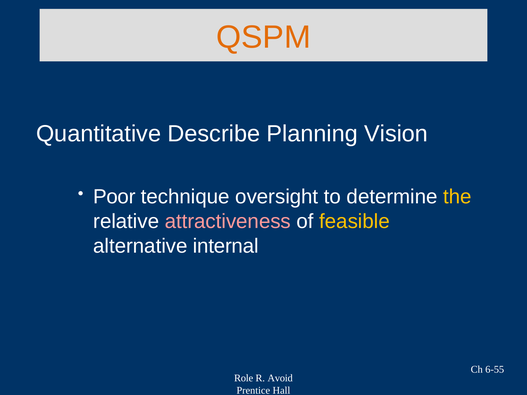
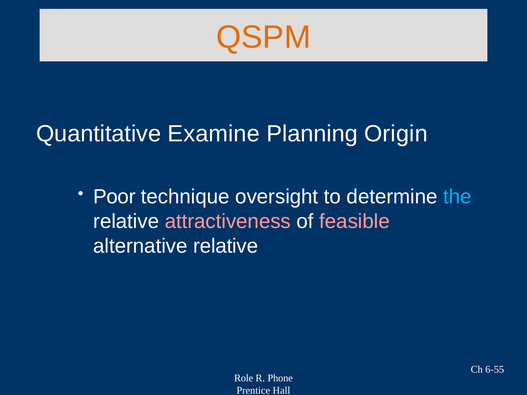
Describe: Describe -> Examine (214, 134)
Vision: Vision -> Origin (396, 134)
the colour: yellow -> light blue (457, 197)
feasible colour: yellow -> pink (354, 221)
alternative internal: internal -> relative (226, 246)
Avoid: Avoid -> Phone (280, 378)
